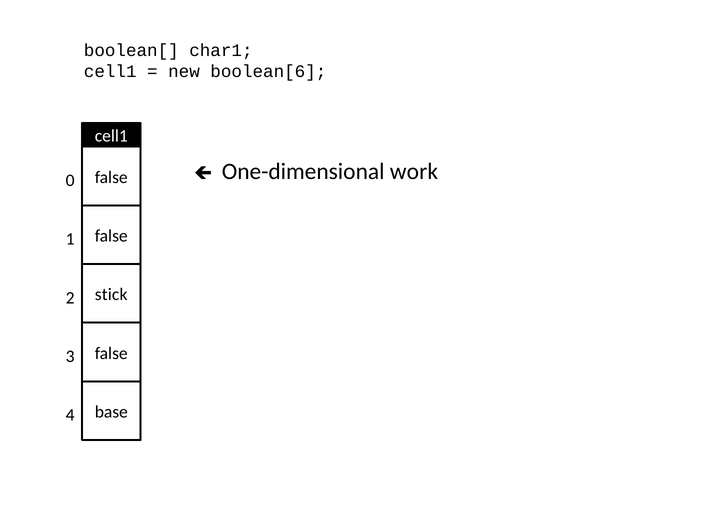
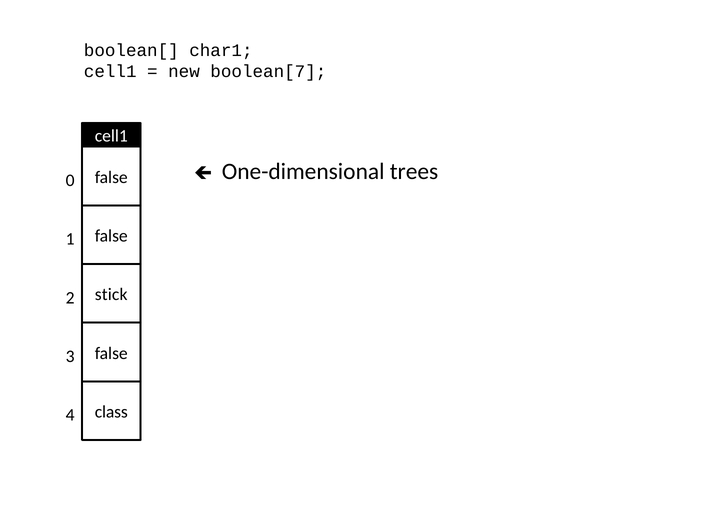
boolean[6: boolean[6 -> boolean[7 (268, 71)
work: work -> trees (414, 171)
base: base -> class (111, 411)
